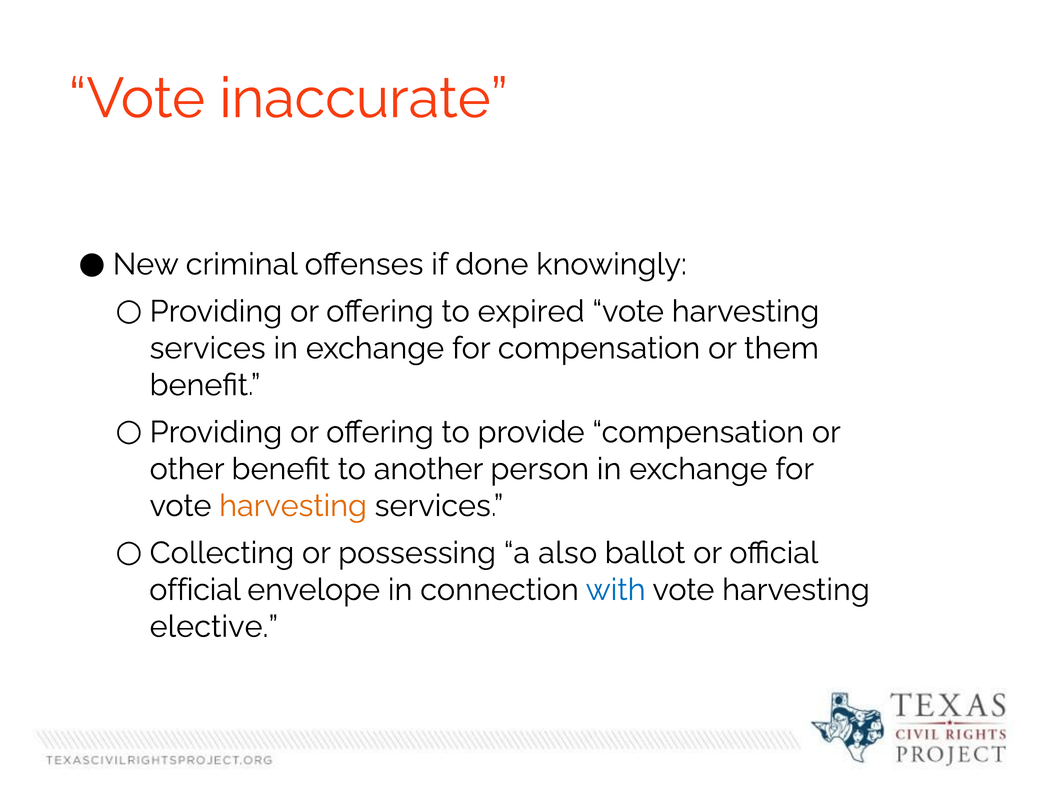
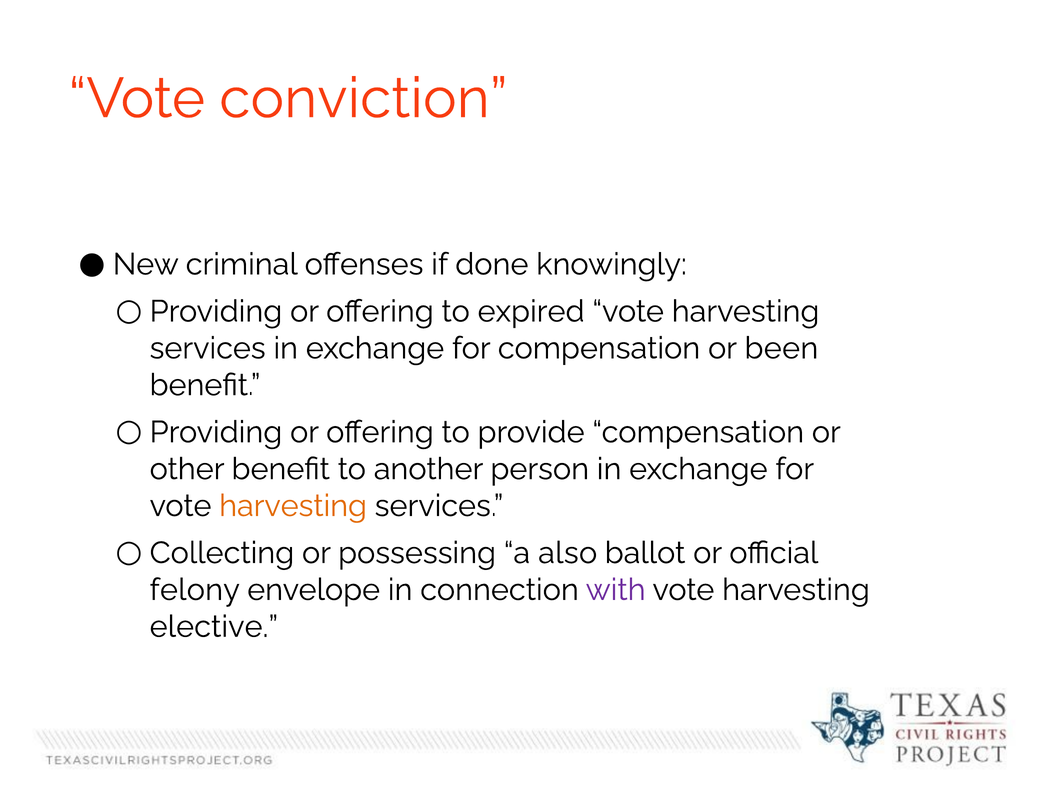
inaccurate: inaccurate -> conviction (363, 99)
them: them -> been (781, 348)
official: official -> felony (195, 590)
with colour: blue -> purple (616, 590)
